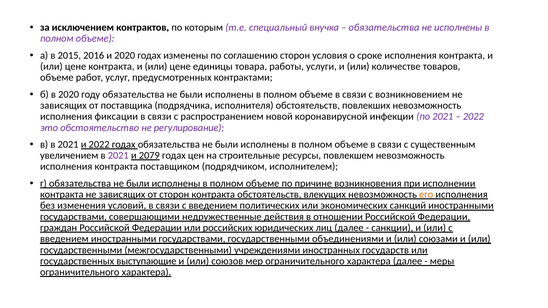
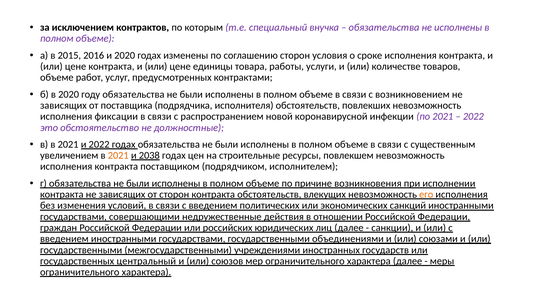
регулирование: регулирование -> должностные (189, 128)
2021 colour: purple -> orange (118, 156)
2079: 2079 -> 2038 (149, 156)
выступающие: выступающие -> центральный (146, 261)
